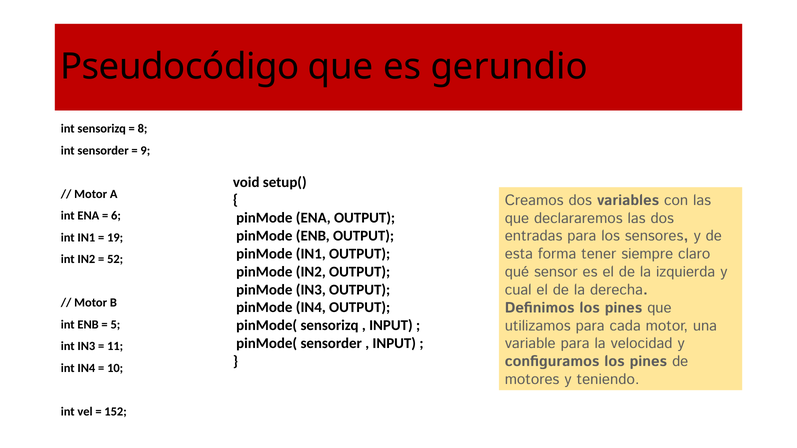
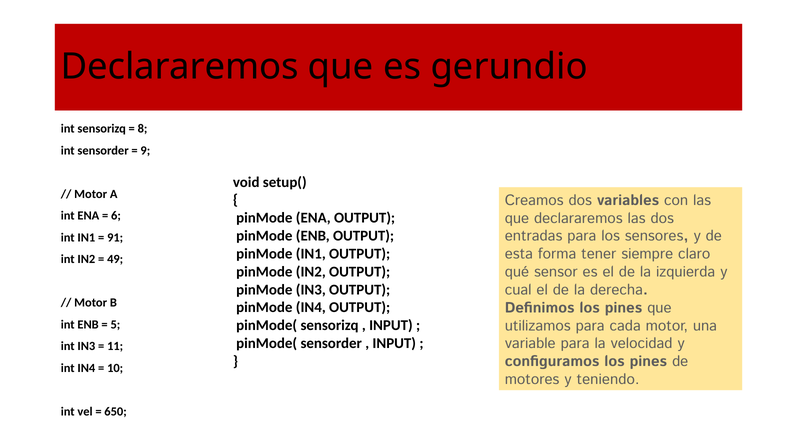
Pseudocódigo: Pseudocódigo -> Declararemos (180, 67)
19: 19 -> 91 (115, 238)
52: 52 -> 49 (115, 260)
152: 152 -> 650 (116, 412)
